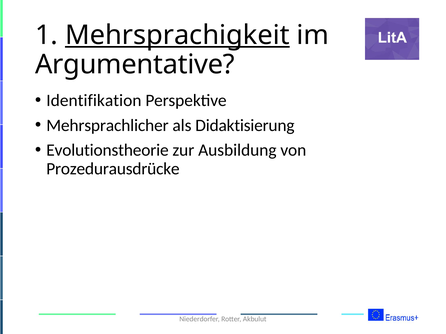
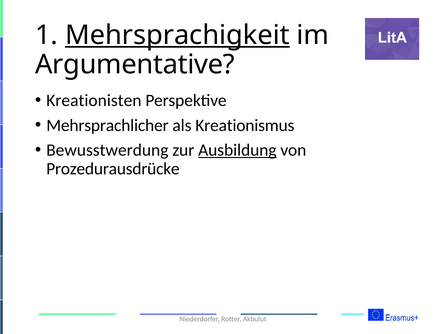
Identifikation: Identifikation -> Kreationisten (94, 101)
Didaktisierung: Didaktisierung -> Kreationismus (245, 125)
Evolutionstheorie: Evolutionstheorie -> Bewusstwerdung (107, 150)
Ausbildung underline: none -> present (237, 150)
